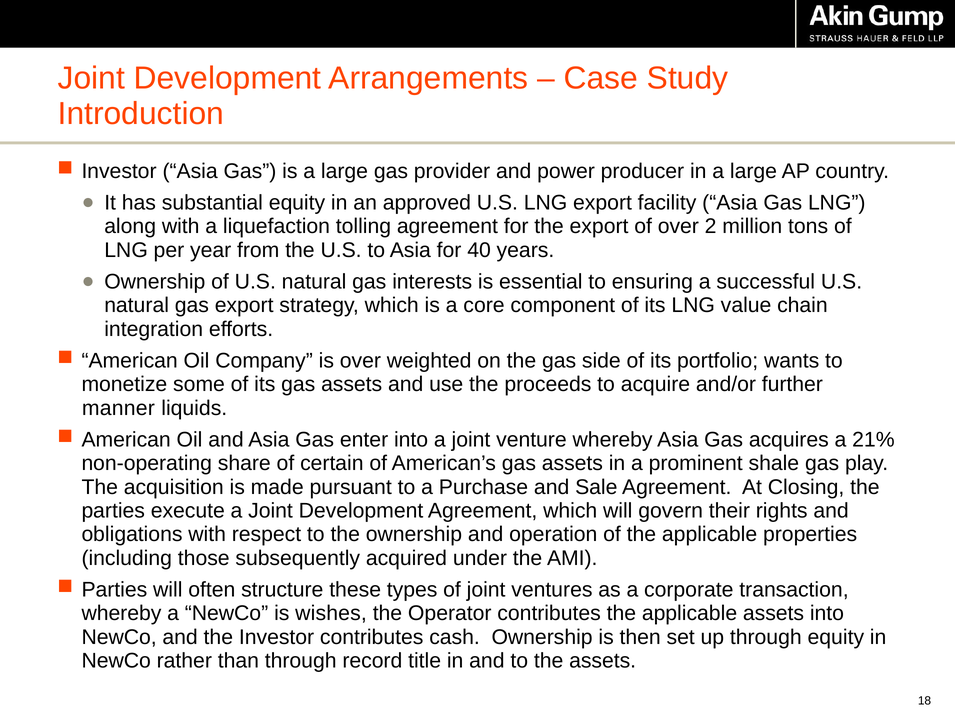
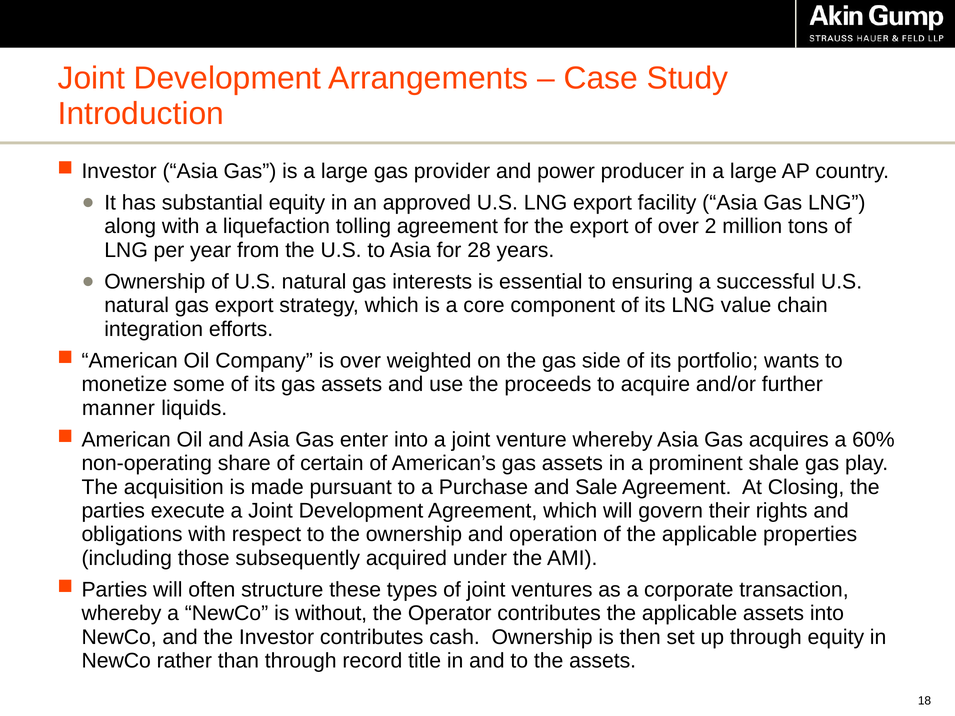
40: 40 -> 28 (479, 250)
21%: 21% -> 60% (873, 440)
wishes: wishes -> without (331, 614)
